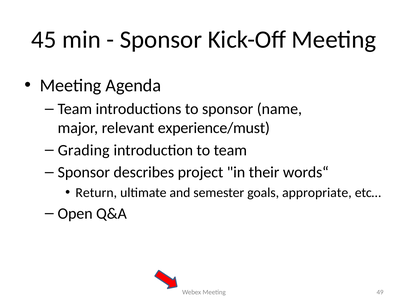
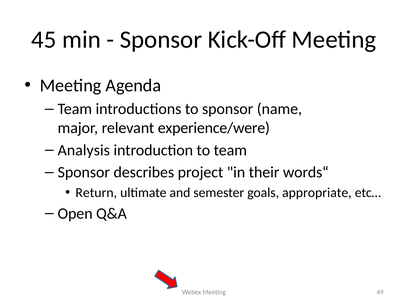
experience/must: experience/must -> experience/were (214, 128)
Grading: Grading -> Analysis (84, 150)
